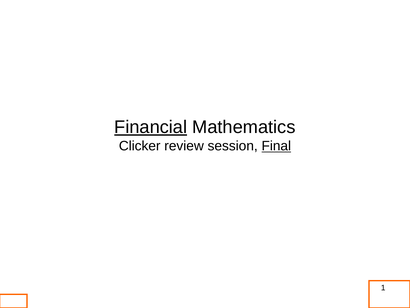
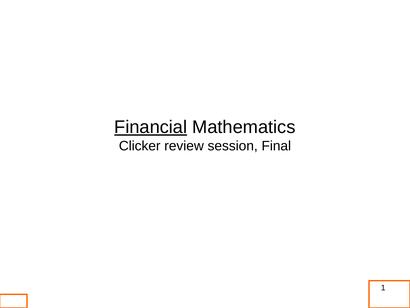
Final underline: present -> none (276, 146)
